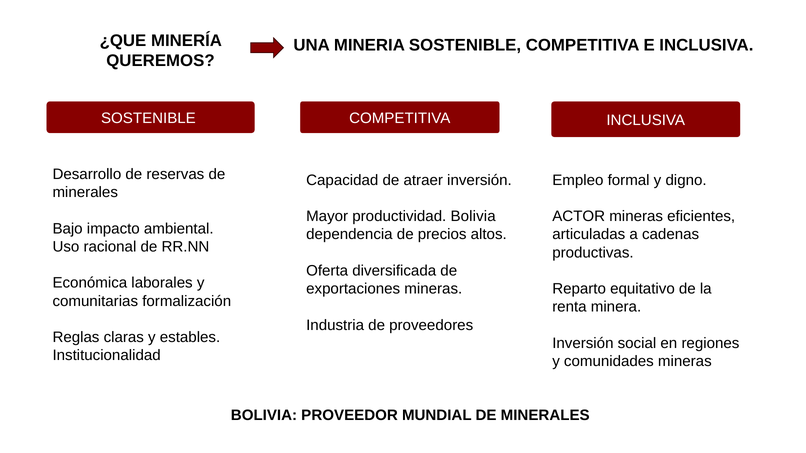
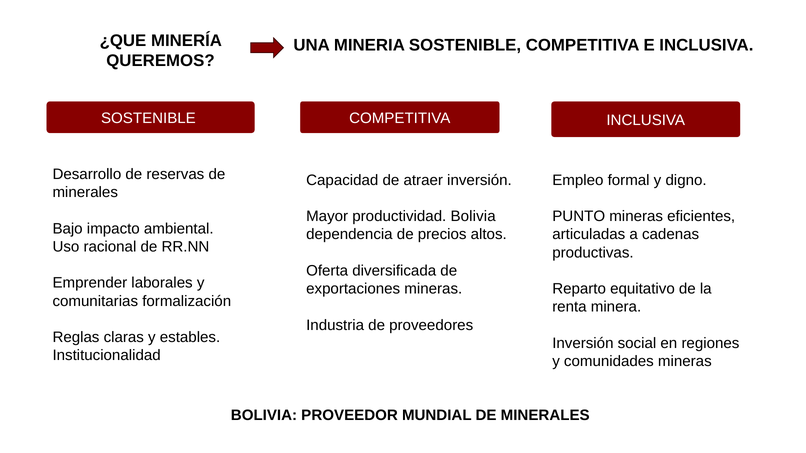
ACTOR: ACTOR -> PUNTO (579, 217)
Económica: Económica -> Emprender (90, 283)
